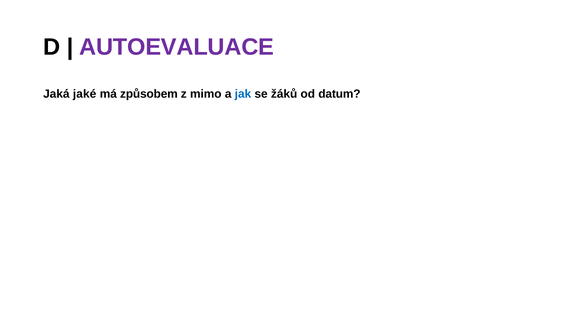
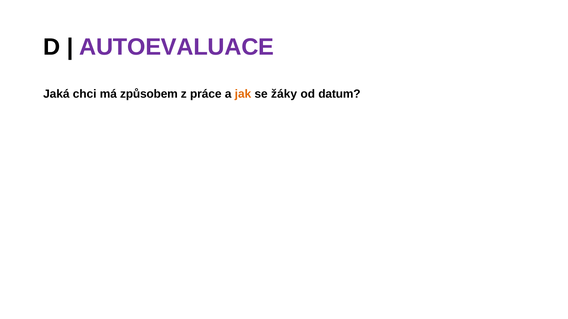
jaké: jaké -> chci (85, 94)
mimo: mimo -> práce (206, 94)
jak colour: blue -> orange (243, 94)
žáků: žáků -> žáky (284, 94)
